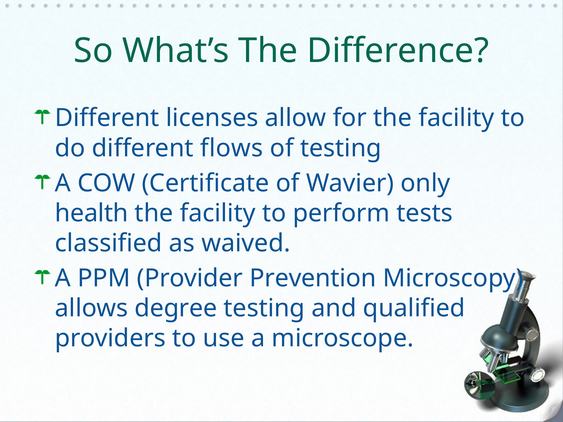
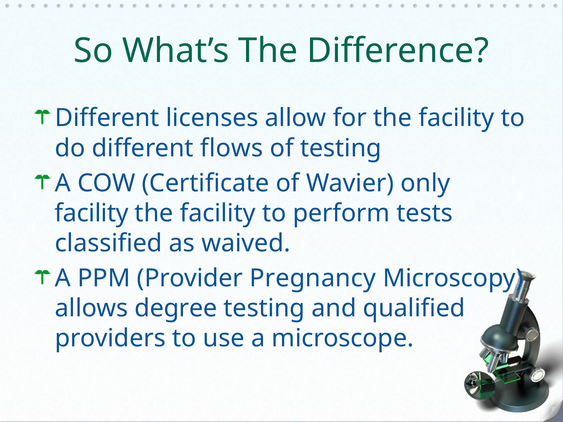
health: health -> facility (92, 213)
Prevention: Prevention -> Pregnancy (313, 278)
